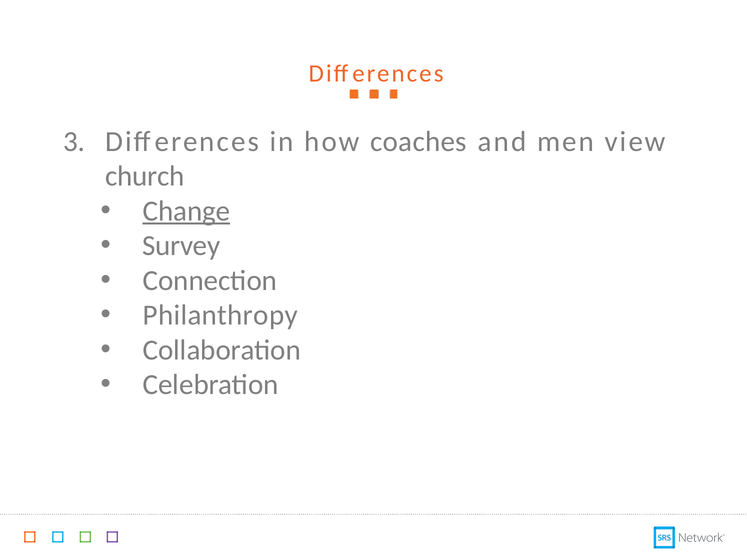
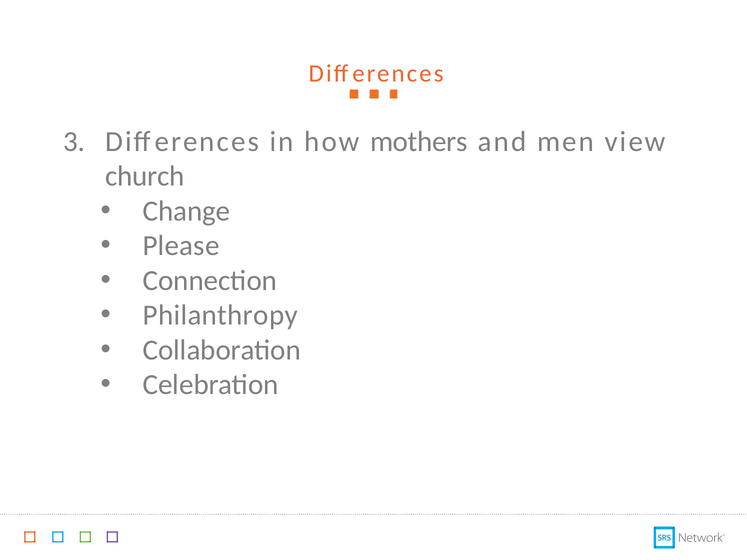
coaches: coaches -> mothers (419, 142)
Change underline: present -> none (186, 211)
Survey: Survey -> Please (181, 246)
